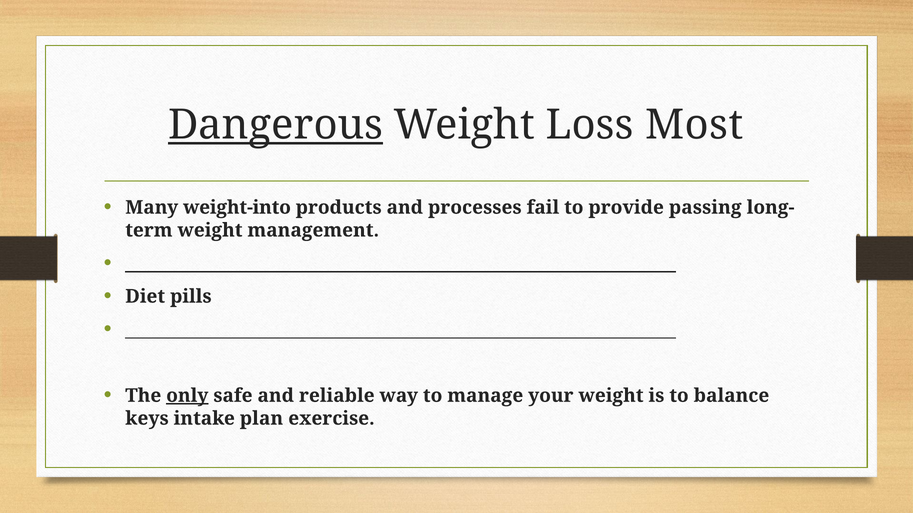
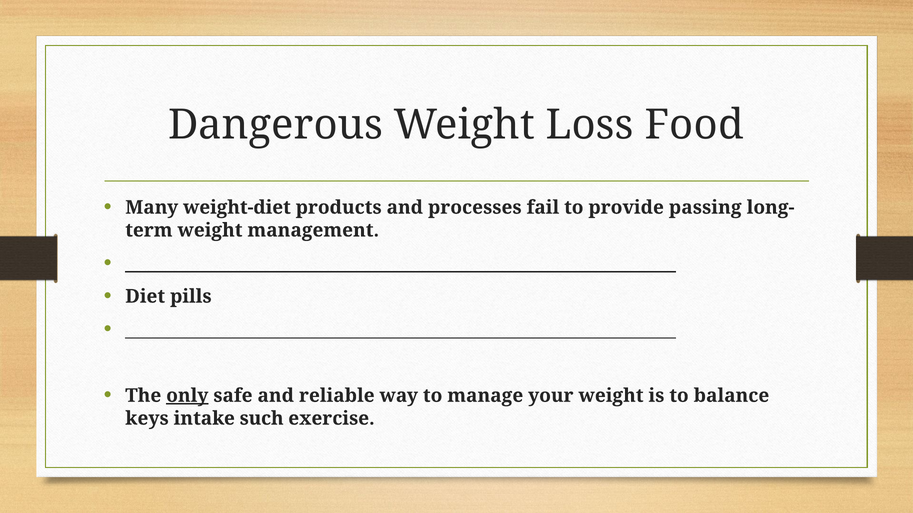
Dangerous underline: present -> none (276, 125)
Most: Most -> Food (694, 125)
weight-into: weight-into -> weight-diet (237, 208)
plan: plan -> such (262, 419)
